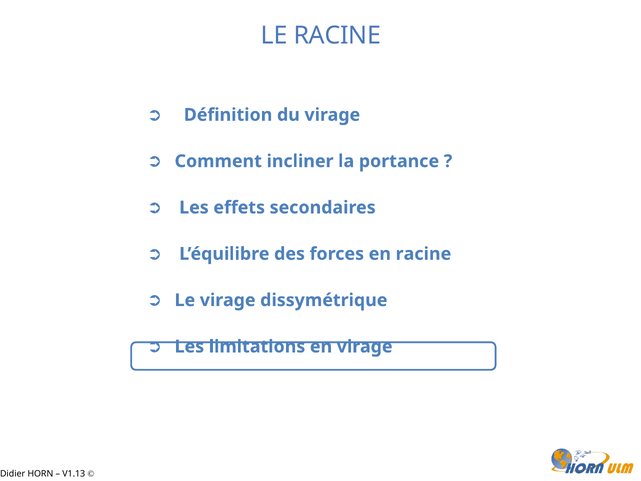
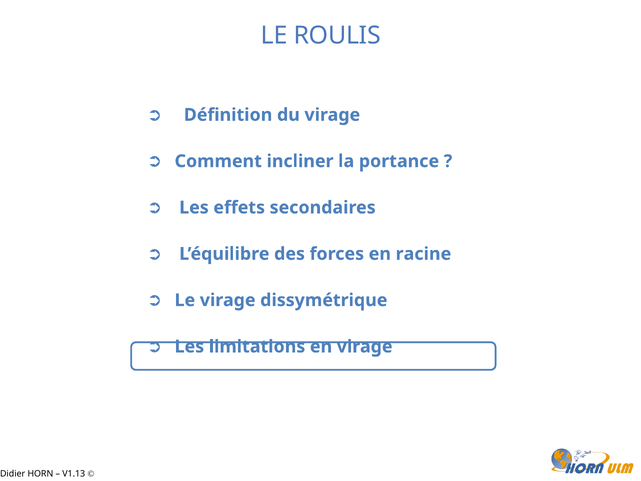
LE RACINE: RACINE -> ROULIS (337, 36)
